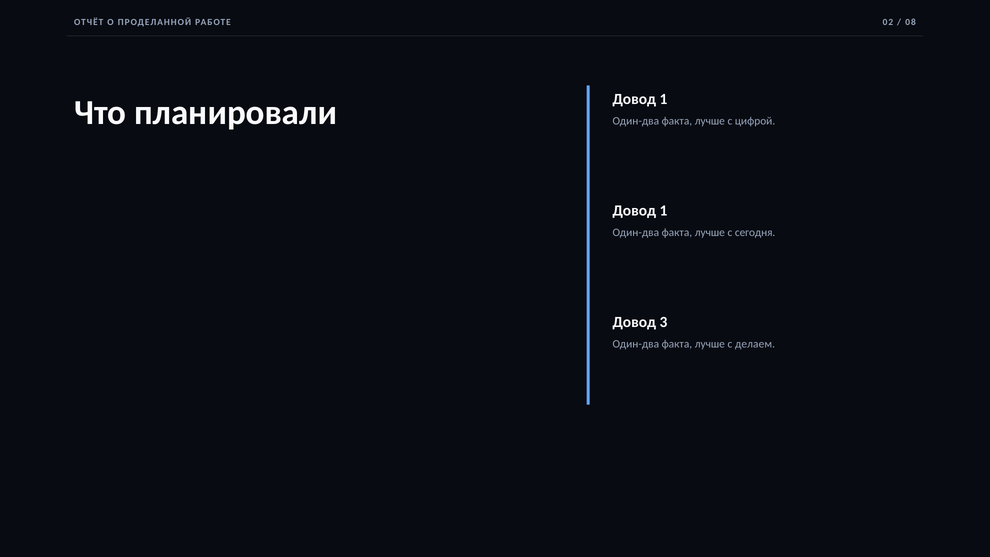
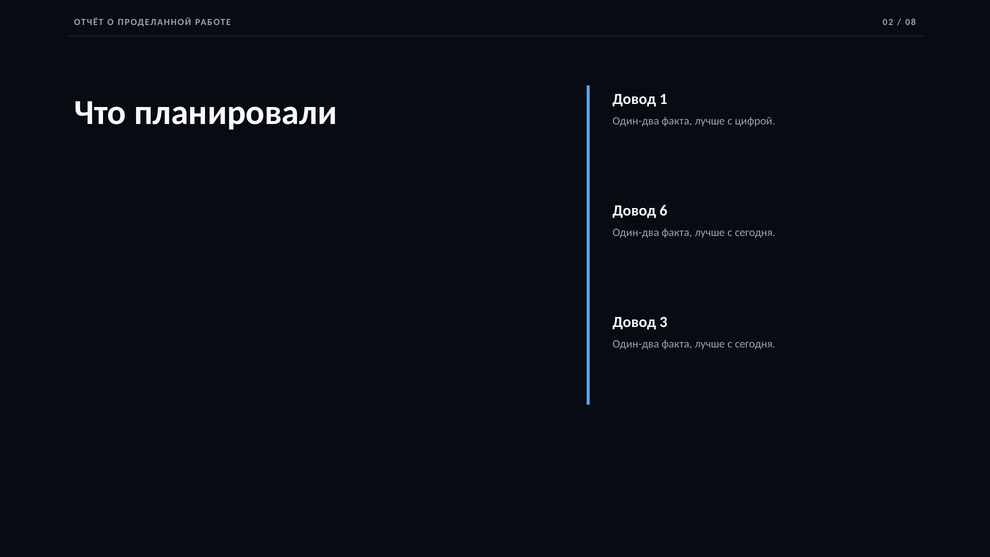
1: 1 -> 6 (664, 211)
делаем: делаем -> сегодня (755, 344)
